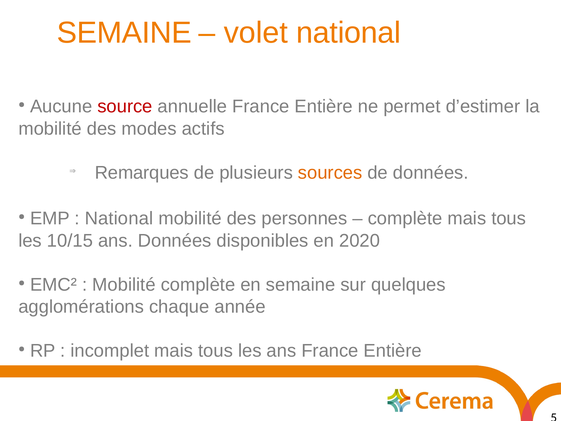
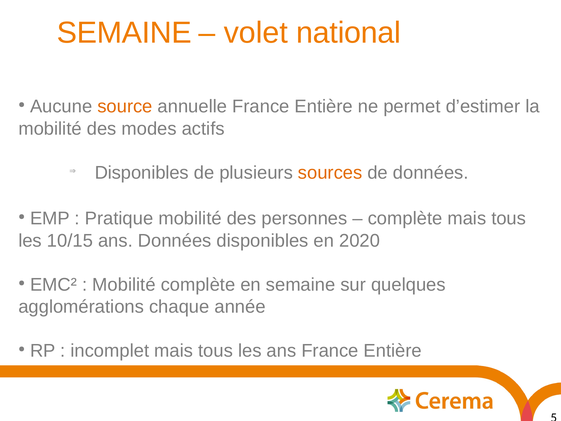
source colour: red -> orange (125, 106)
Remarques: Remarques -> Disponibles (142, 173)
National: National -> Pratique (119, 218)
